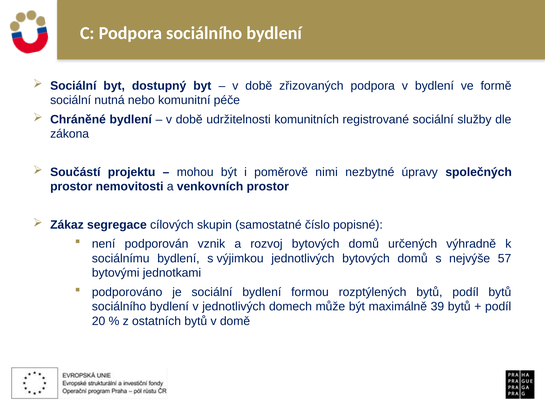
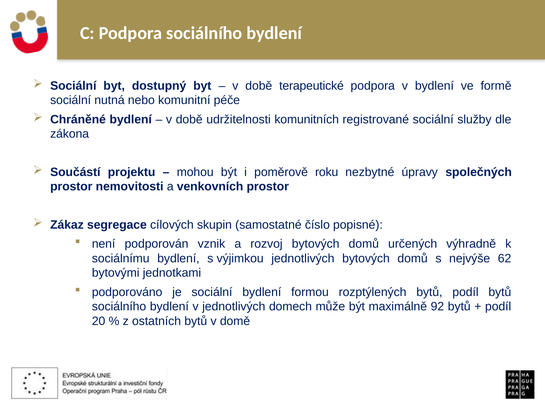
zřizovaných: zřizovaných -> terapeutické (311, 86)
nimi: nimi -> roku (327, 172)
57: 57 -> 62 (505, 258)
39: 39 -> 92 (437, 306)
